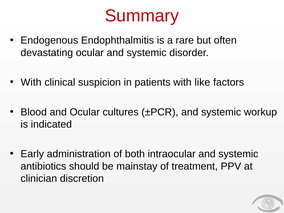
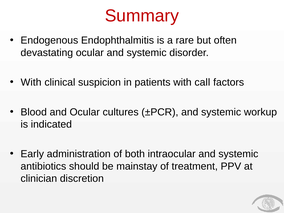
like: like -> call (202, 82)
